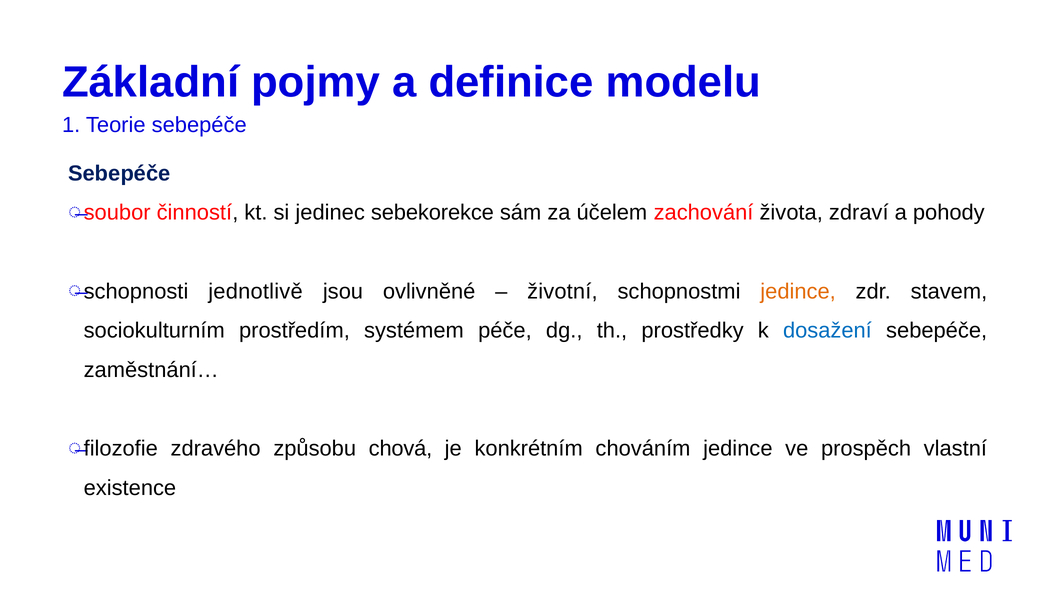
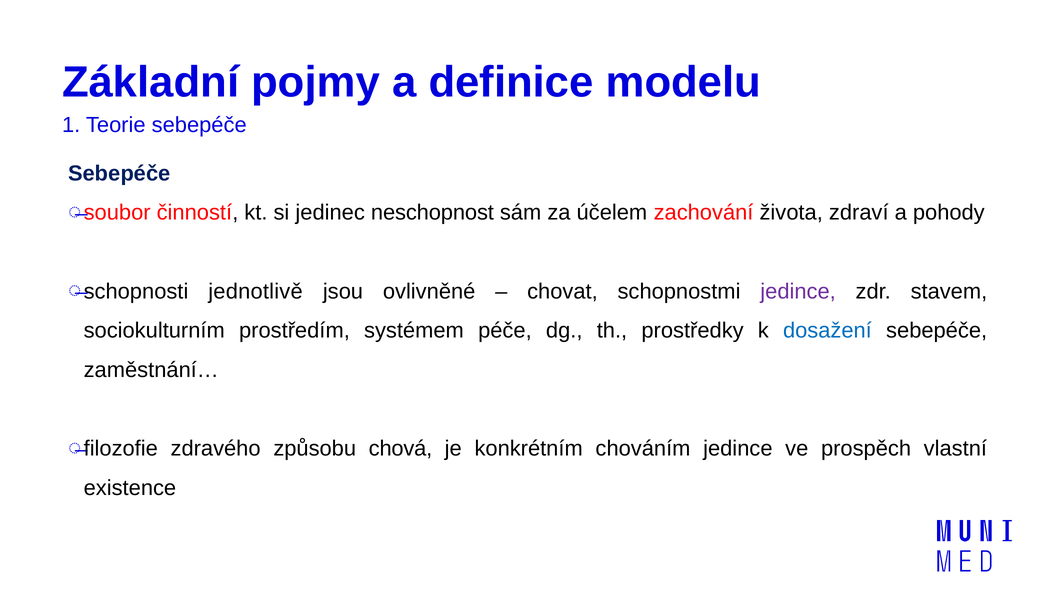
sebekorekce: sebekorekce -> neschopnost (432, 213)
životní: životní -> chovat (562, 292)
jedince colour: orange -> purple (798, 292)
